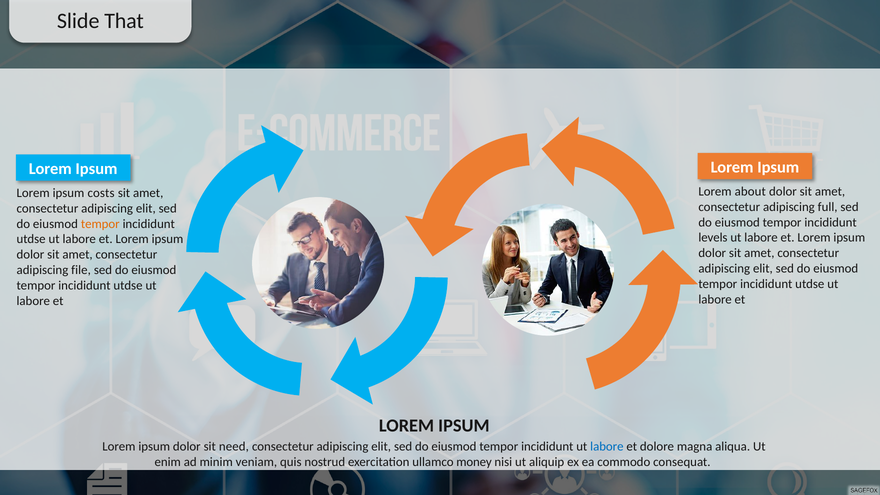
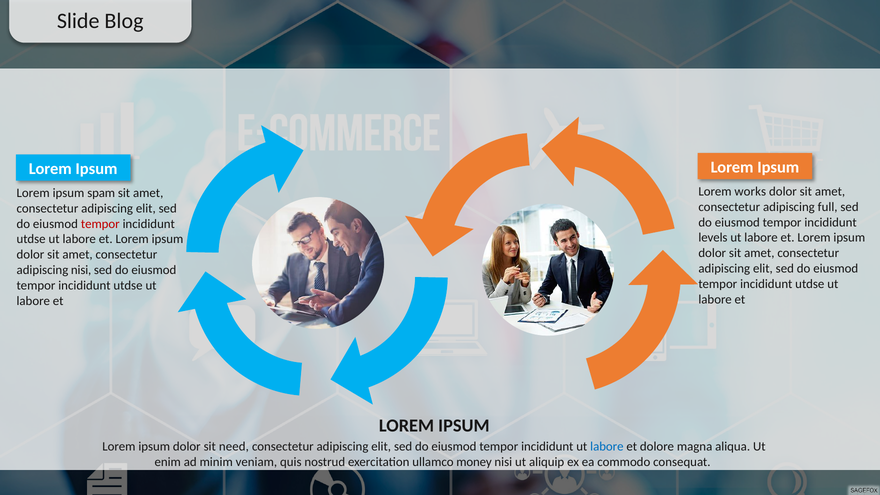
That: That -> Blog (124, 21)
about: about -> works (750, 192)
costs: costs -> spam (101, 193)
tempor colour: orange -> red (100, 224)
adipiscing file: file -> nisi (81, 270)
